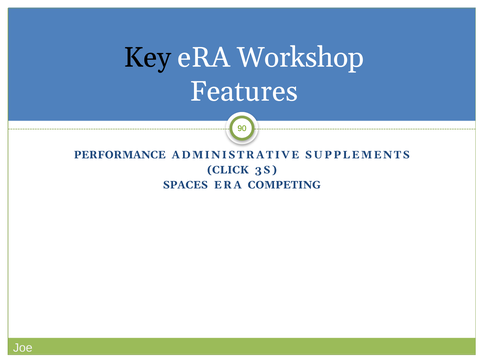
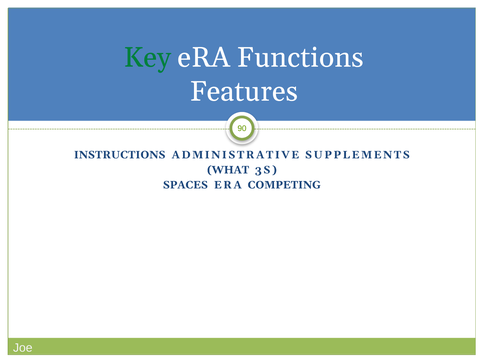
Key colour: black -> green (147, 58)
Workshop: Workshop -> Functions (300, 58)
PERFORMANCE: PERFORMANCE -> INSTRUCTIONS (120, 155)
CLICK: CLICK -> WHAT (228, 170)
